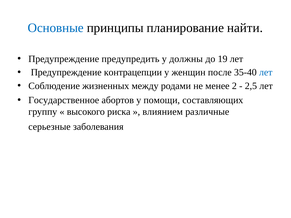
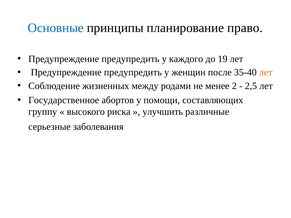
найти: найти -> право (245, 28)
должны: должны -> каждого (186, 59)
контрацепции: контрацепции -> предупредить (133, 72)
лет colour: blue -> orange (266, 72)
влиянием: влиянием -> улучшить (163, 112)
